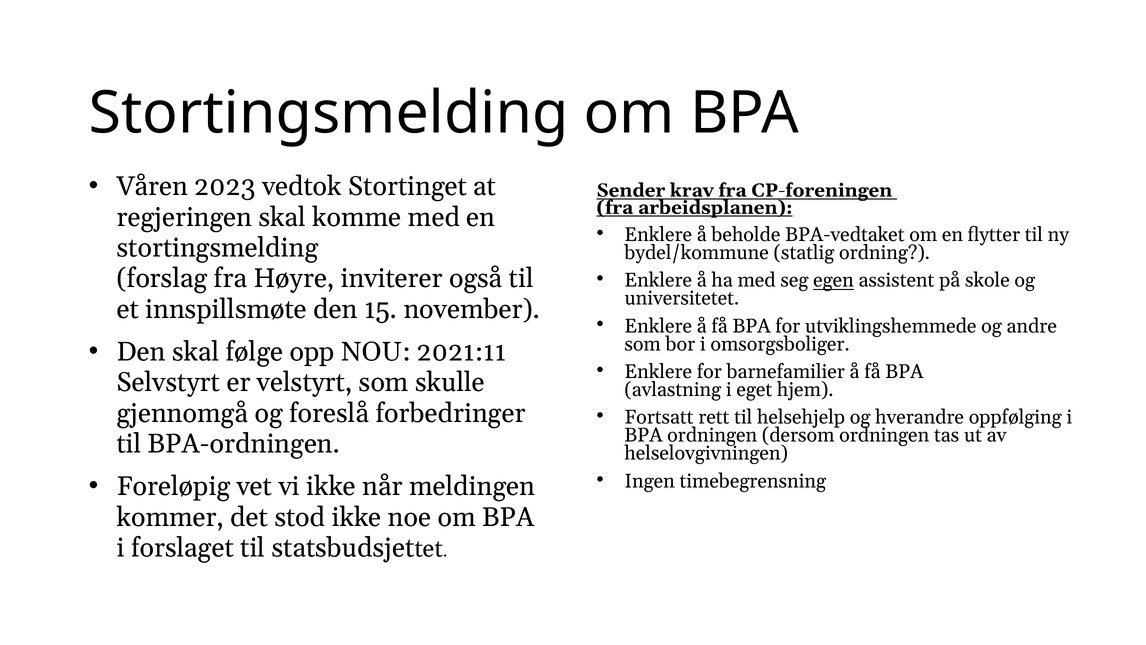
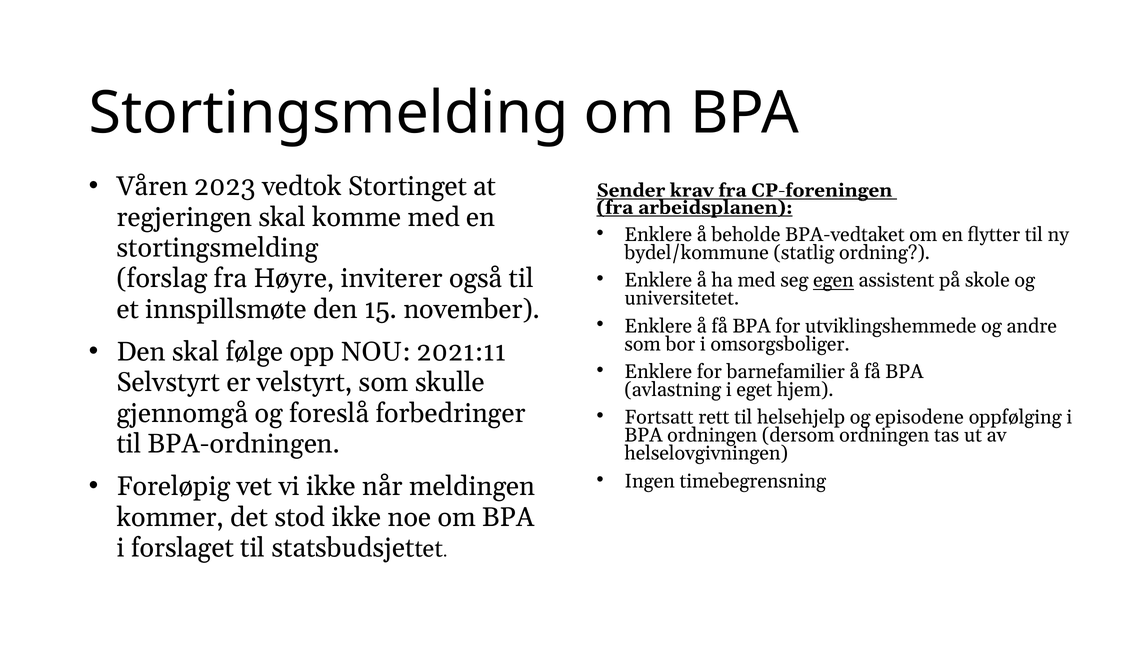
hverandre: hverandre -> episodene (920, 417)
